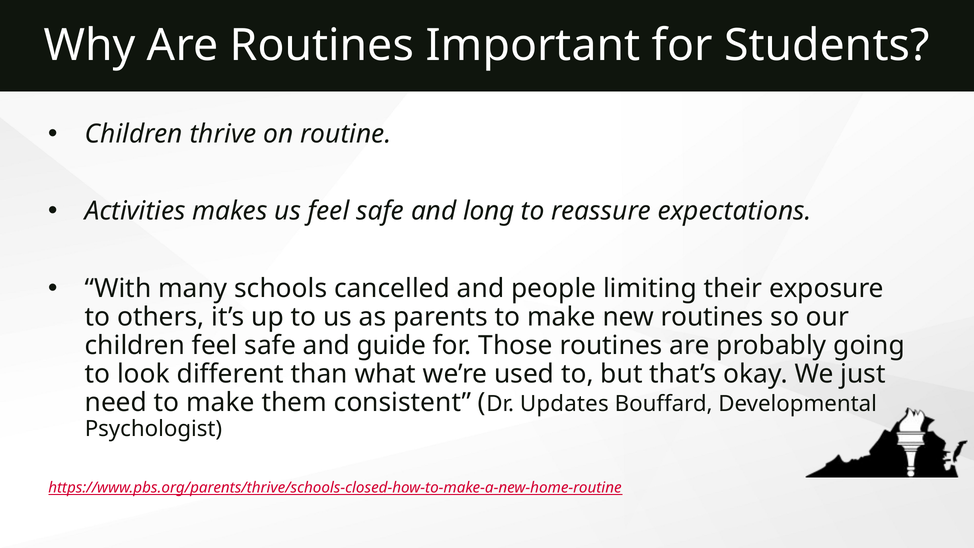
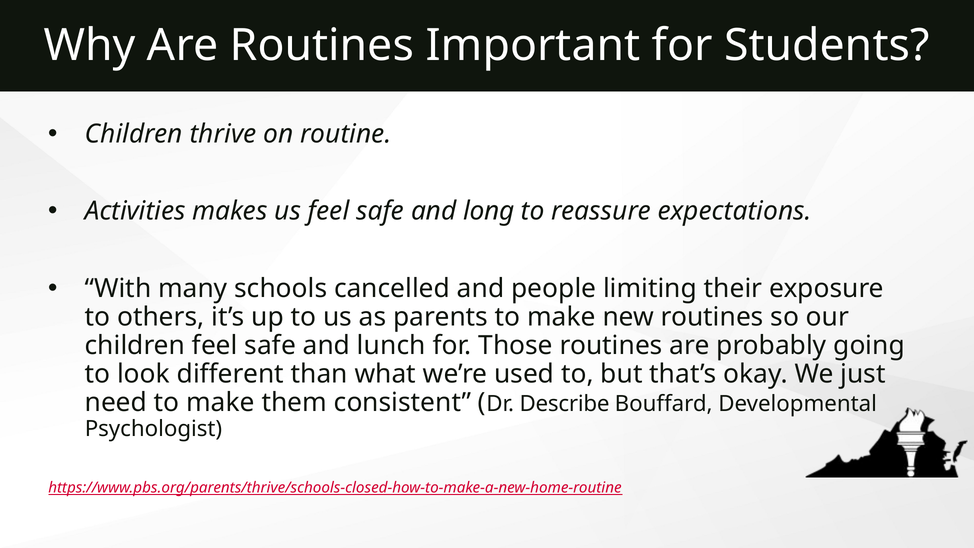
guide: guide -> lunch (391, 345)
Updates: Updates -> Describe (565, 404)
